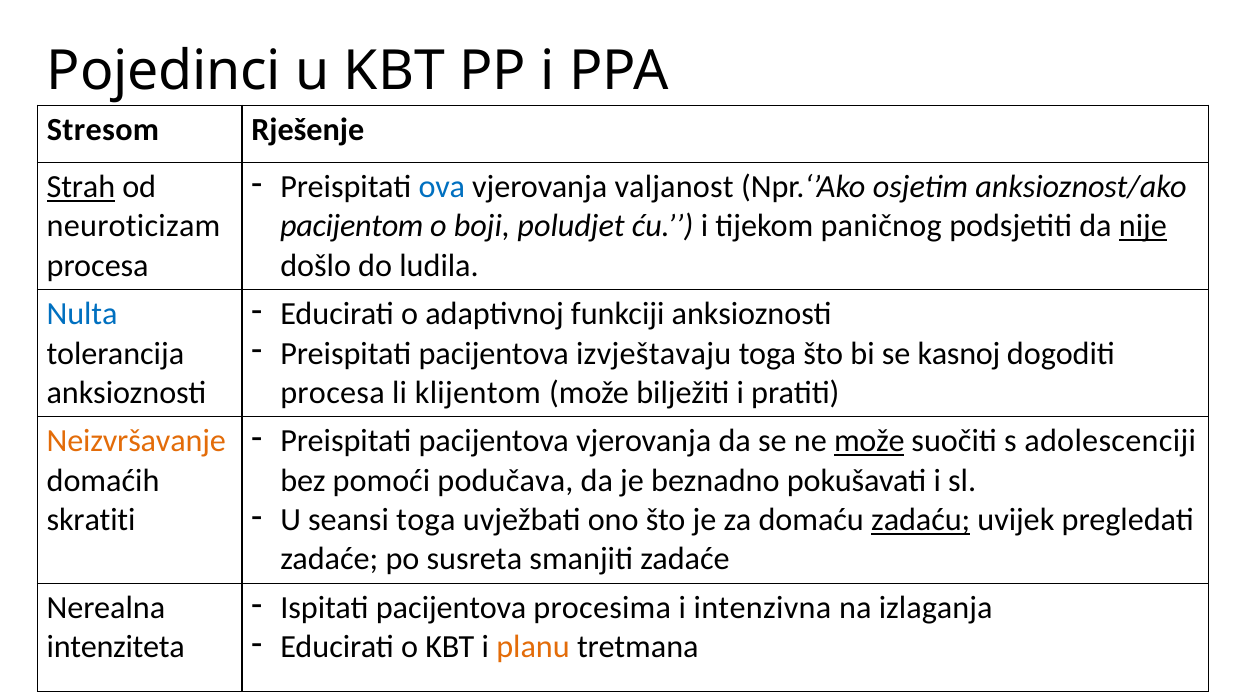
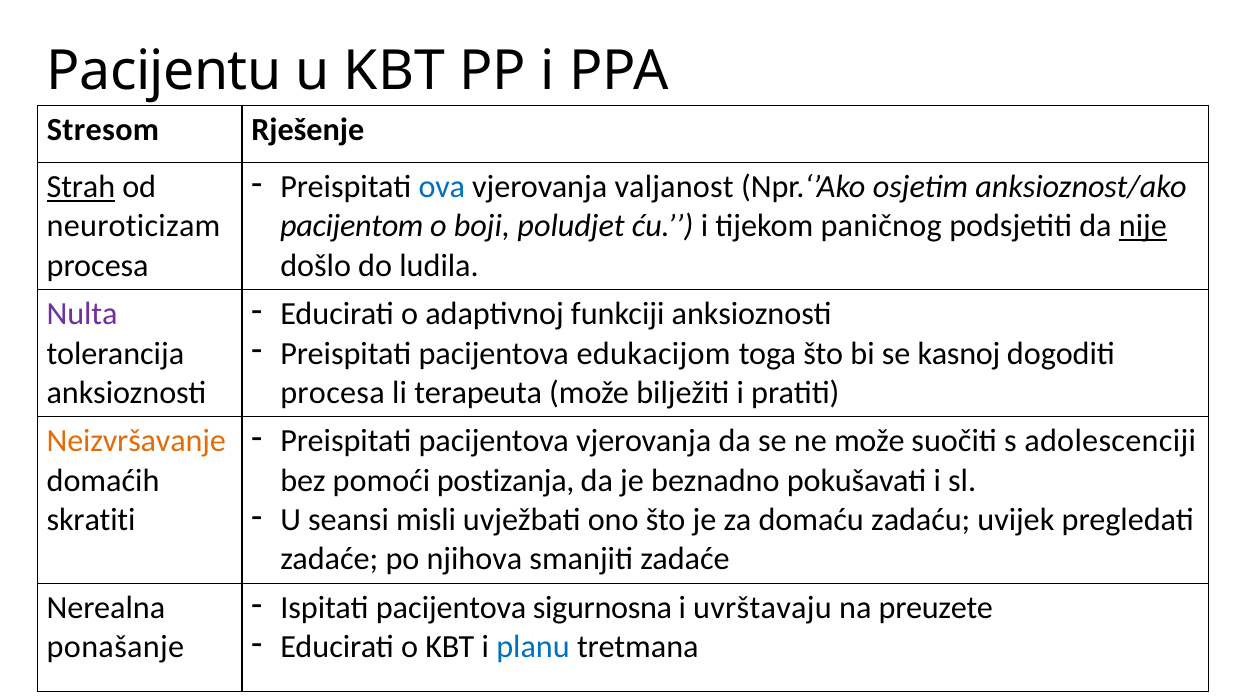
Pojedinci: Pojedinci -> Pacijentu (164, 71)
Nulta colour: blue -> purple (82, 314)
izvještavaju: izvještavaju -> edukacijom (654, 353)
klijentom: klijentom -> terapeuta (478, 393)
može underline: present -> none (869, 441)
podučava: podučava -> postizanja (506, 480)
seansi toga: toga -> misli (426, 520)
zadaću underline: present -> none (921, 520)
susreta: susreta -> njihova (474, 559)
procesima: procesima -> sigurnosna (603, 608)
intenzivna: intenzivna -> uvrštavaju (763, 608)
izlaganja: izlaganja -> preuzete (936, 608)
planu colour: orange -> blue (533, 647)
intenziteta: intenziteta -> ponašanje (115, 647)
